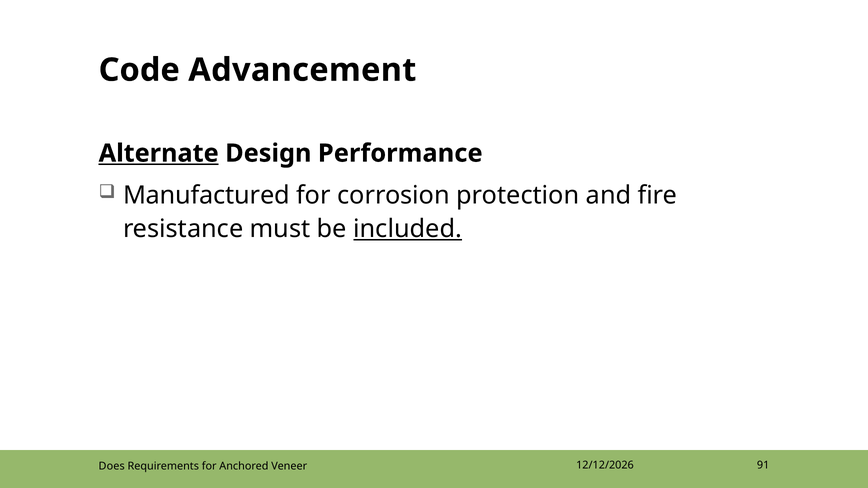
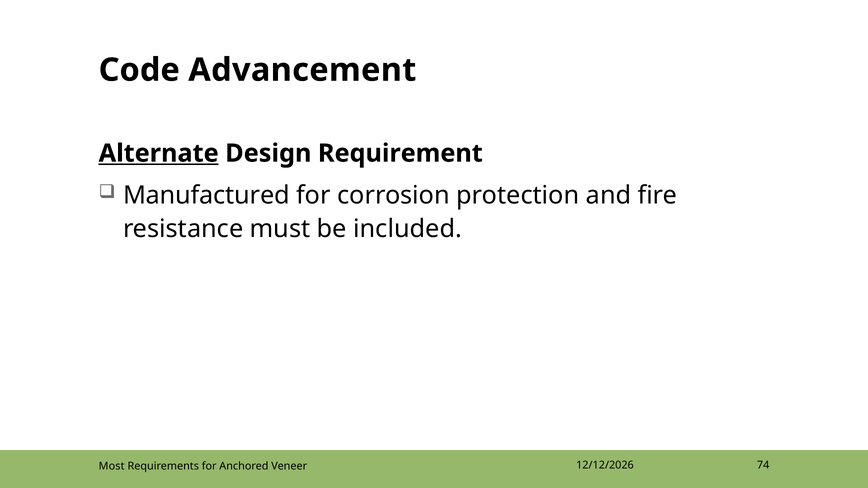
Performance: Performance -> Requirement (400, 153)
included underline: present -> none (408, 229)
Does: Does -> Most (112, 466)
91: 91 -> 74 (763, 466)
